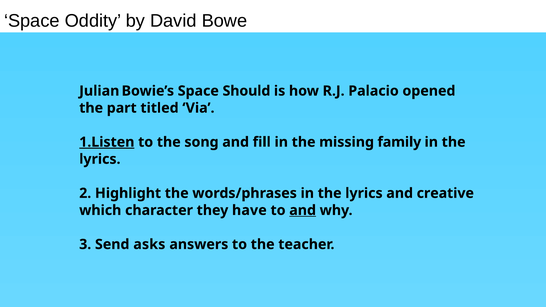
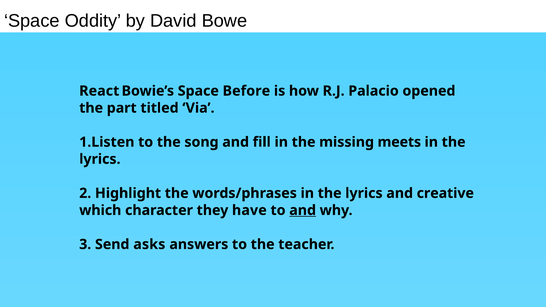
Julian: Julian -> React (99, 91)
Should: Should -> Before (246, 91)
1.Listen underline: present -> none (107, 142)
family: family -> meets (399, 142)
